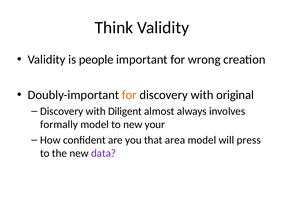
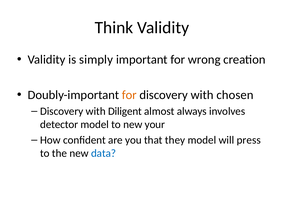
people: people -> simply (96, 60)
original: original -> chosen (235, 95)
formally: formally -> detector (59, 125)
area: area -> they (175, 140)
data colour: purple -> blue (104, 153)
